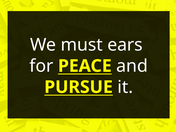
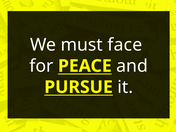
ears: ears -> face (125, 45)
